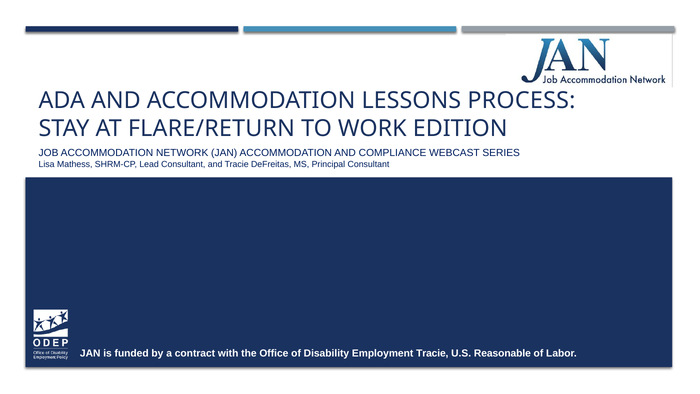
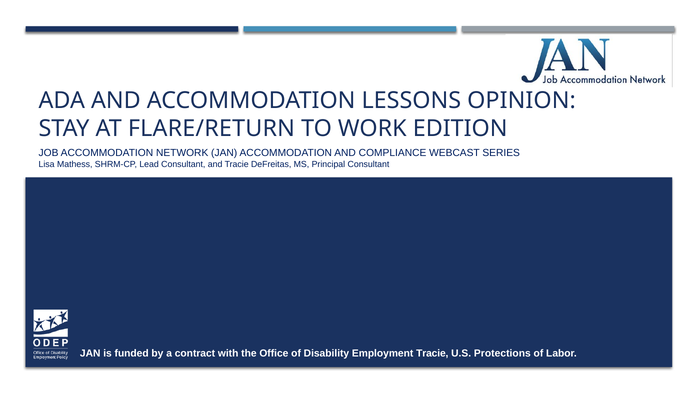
PROCESS: PROCESS -> OPINION (522, 100)
Reasonable: Reasonable -> Protections (502, 353)
